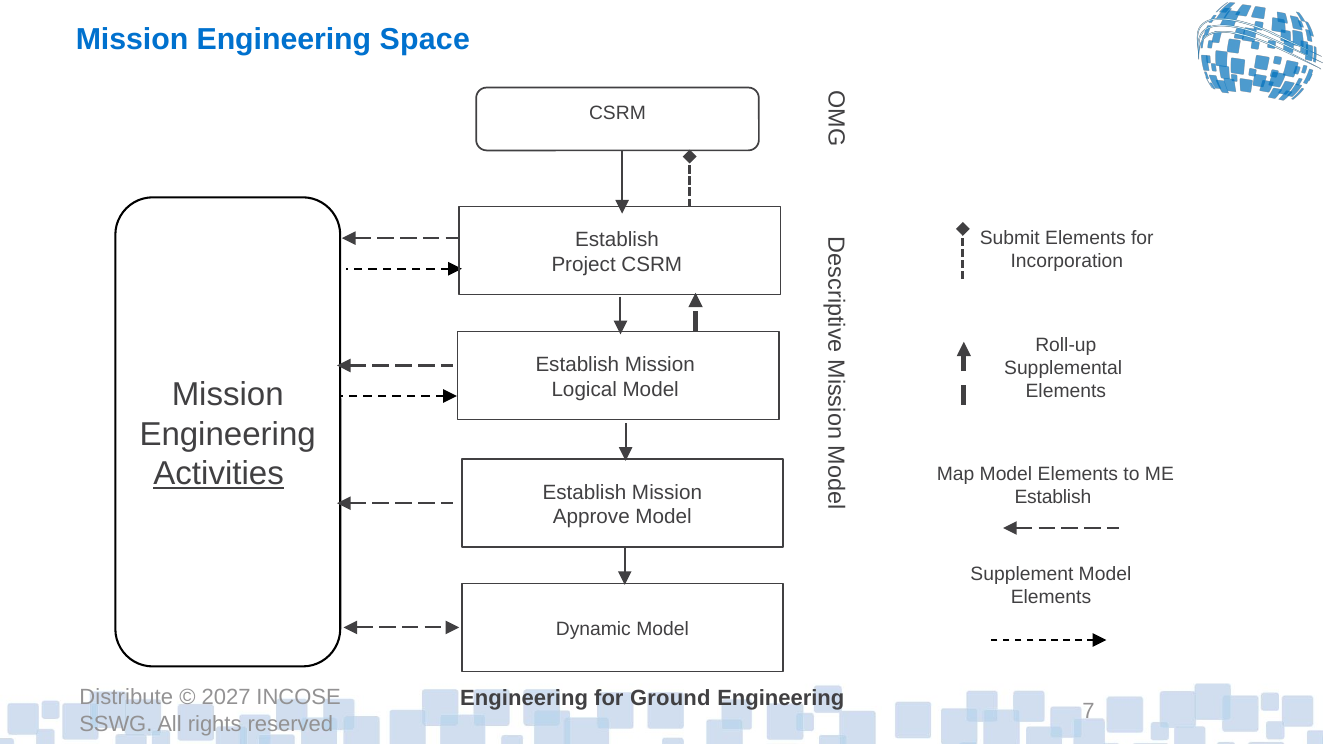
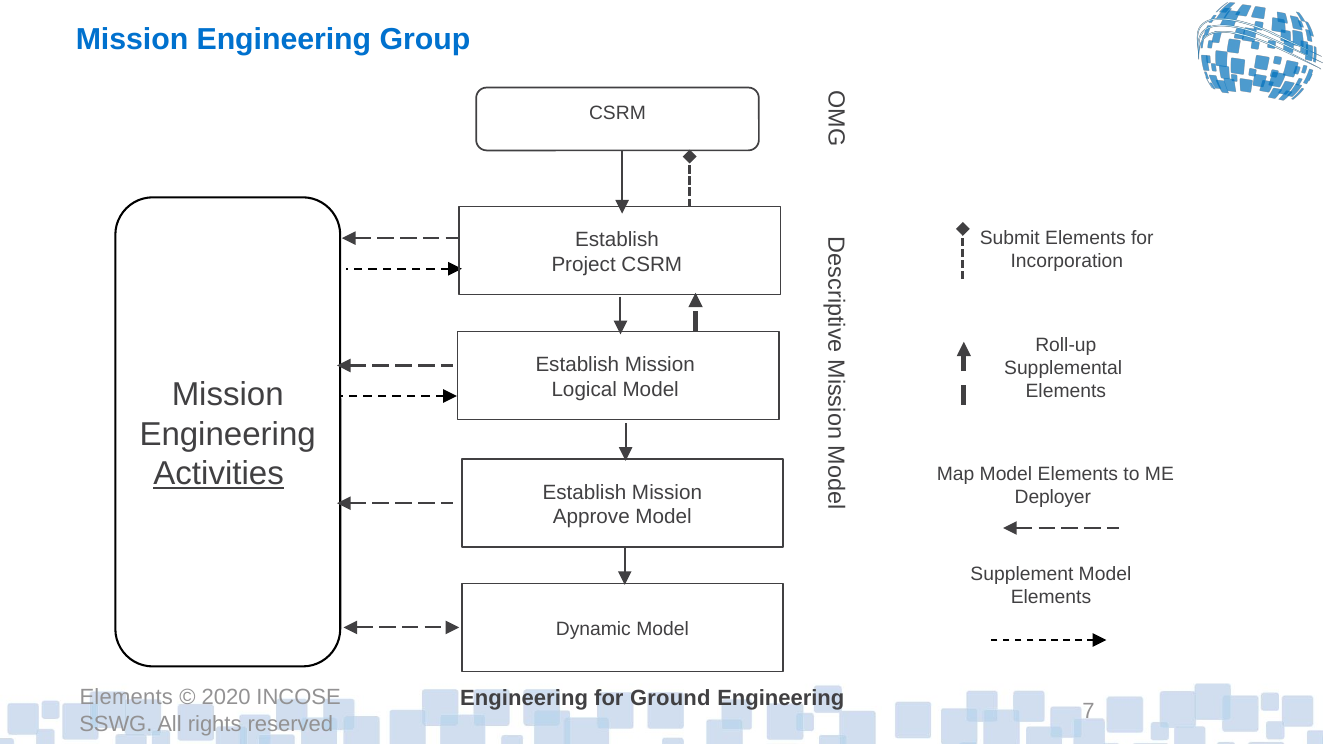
Space: Space -> Group (425, 39)
Establish: Establish -> Deployer (1053, 497)
Distribute: Distribute -> Elements (126, 697)
2027: 2027 -> 2020 (226, 697)
